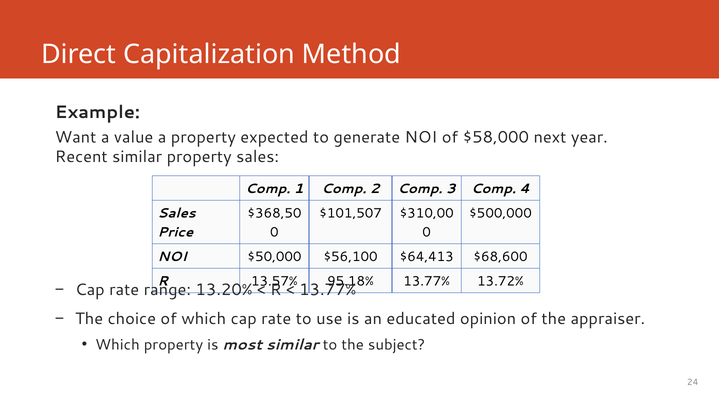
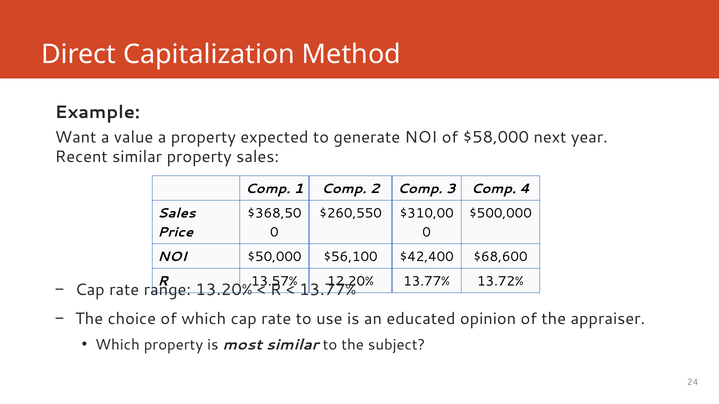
$101,507: $101,507 -> $260,550 (350, 213)
$64,413: $64,413 -> $42,400 (427, 257)
95.18%: 95.18% -> 12.20% (350, 281)
